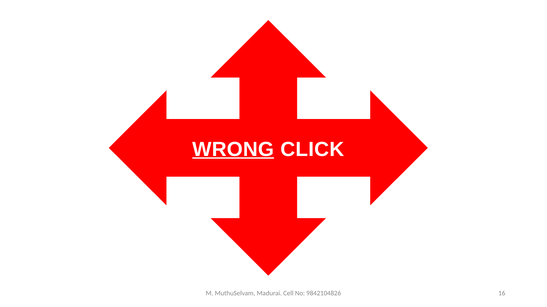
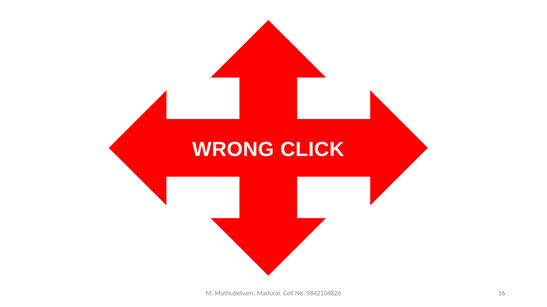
WRONG underline: present -> none (233, 150)
